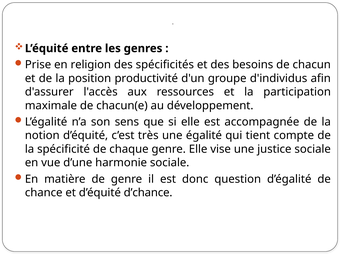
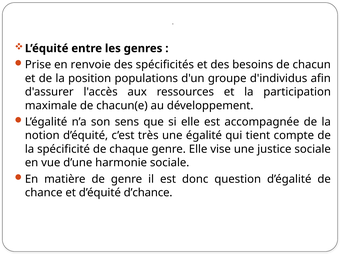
religion: religion -> renvoie (91, 65)
productivité: productivité -> populations (146, 78)
